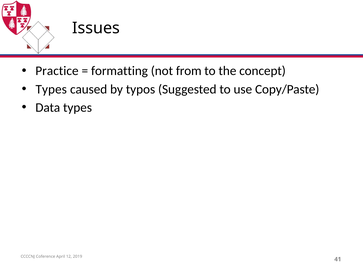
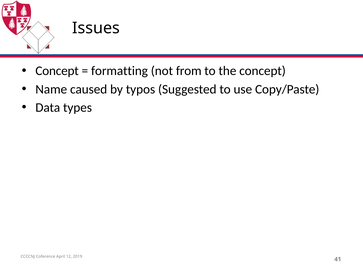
Practice: Practice -> Concept (57, 71)
Types: Types -> Name (51, 89)
